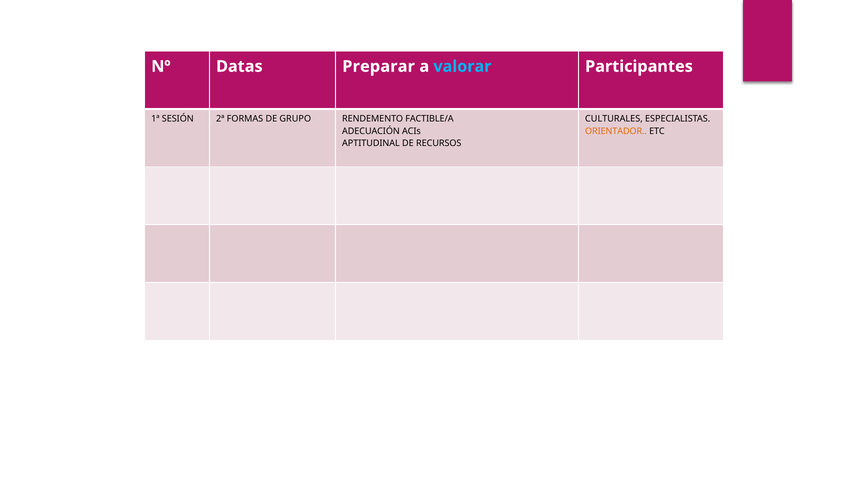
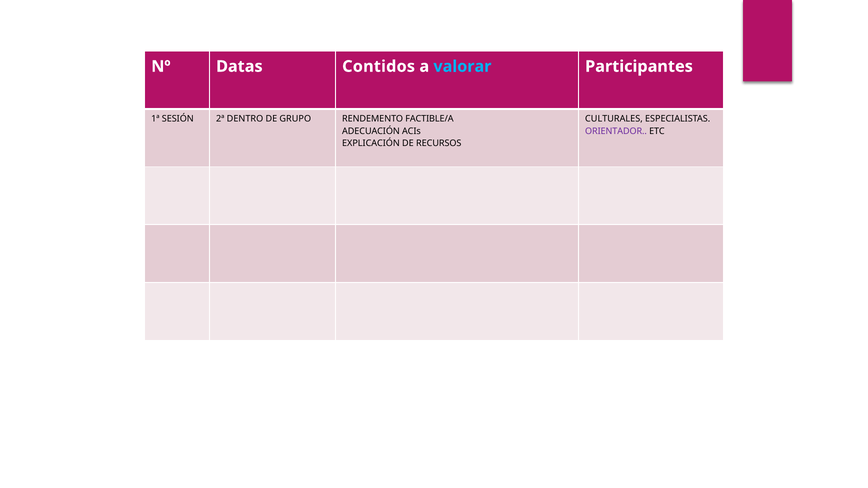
Preparar: Preparar -> Contidos (379, 66)
FORMAS: FORMAS -> DENTRO (245, 119)
ORIENTADOR colour: orange -> purple (616, 131)
APTITUDINAL: APTITUDINAL -> EXPLICACIÓN (371, 144)
